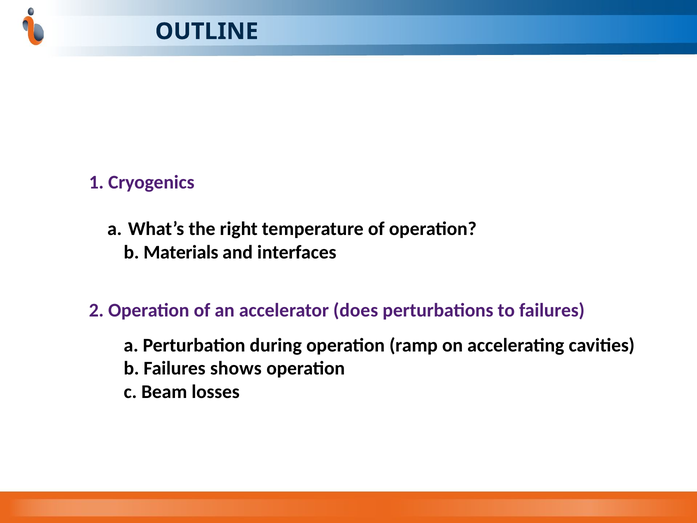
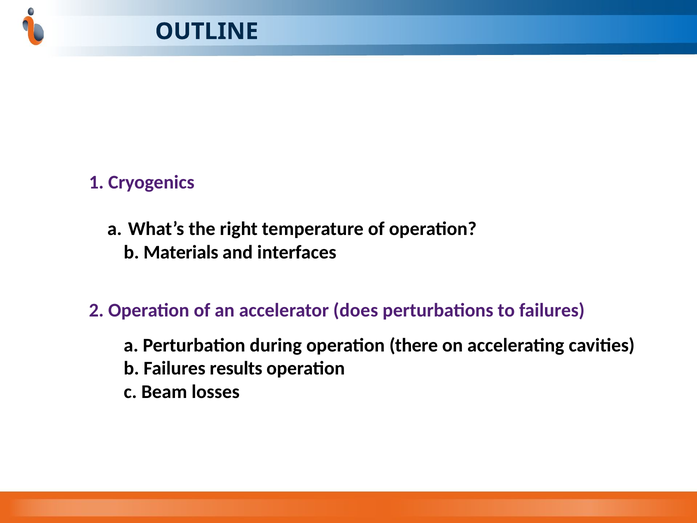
ramp: ramp -> there (414, 345)
shows: shows -> results (236, 368)
